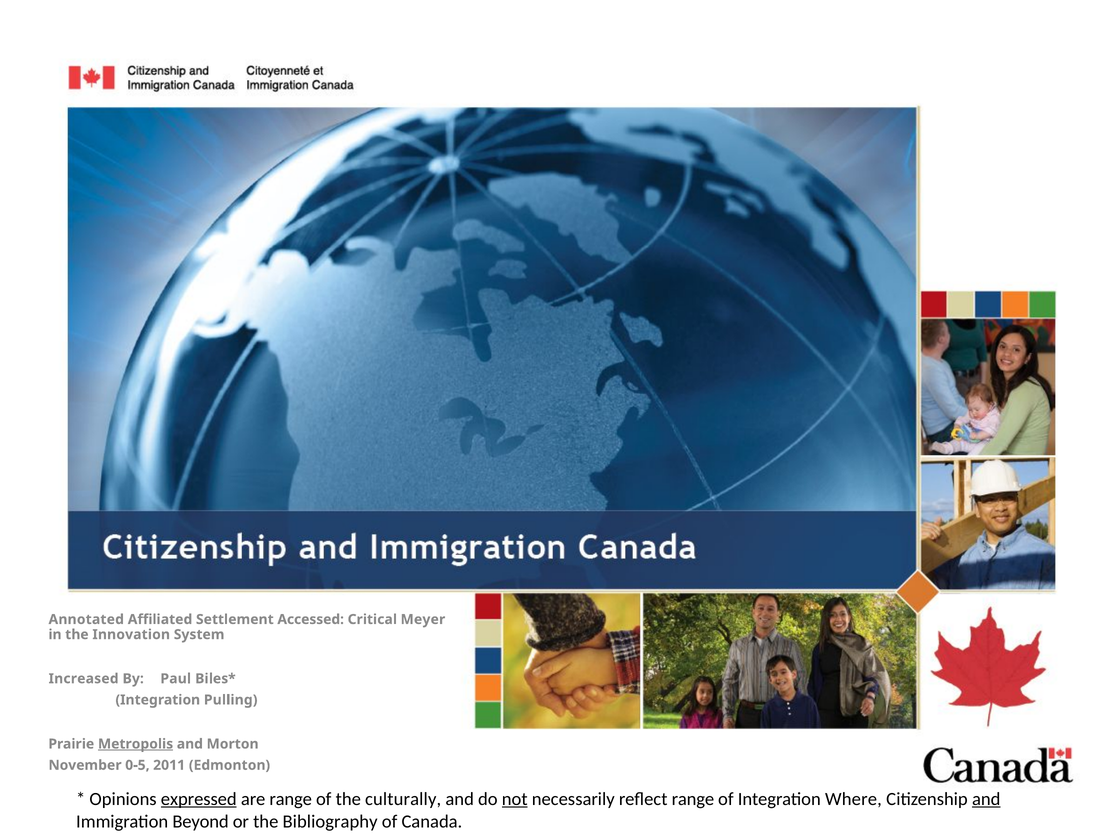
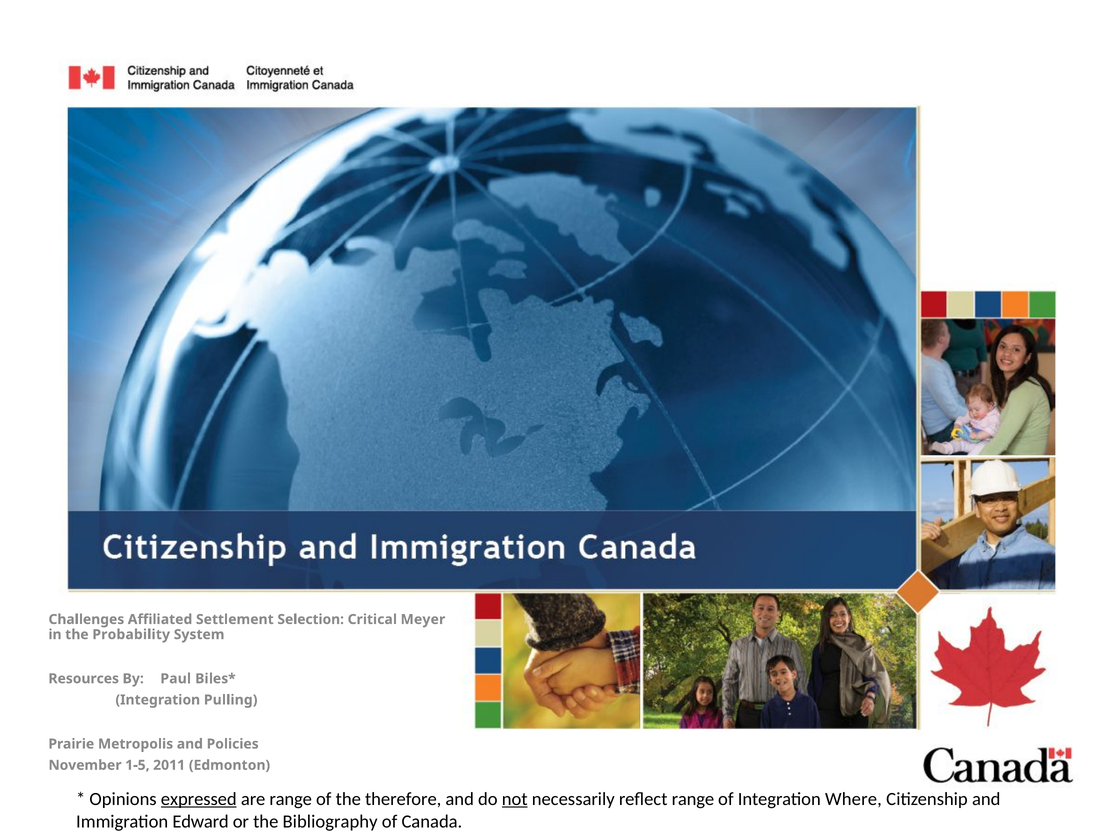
Annotated: Annotated -> Challenges (86, 620)
Accessed: Accessed -> Selection (311, 620)
Innovation: Innovation -> Probability (131, 635)
Increased: Increased -> Resources (84, 679)
Metropolis underline: present -> none (136, 745)
Morton: Morton -> Policies (233, 745)
0-5: 0-5 -> 1-5 (137, 766)
culturally: culturally -> therefore (403, 800)
and underline: present -> none (986, 800)
Beyond: Beyond -> Edward (201, 822)
